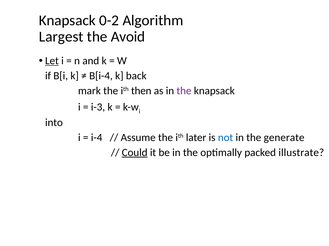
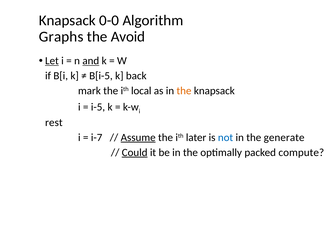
0-2: 0-2 -> 0-0 (109, 21)
Largest: Largest -> Graphs (61, 37)
and underline: none -> present (91, 61)
B[i-4: B[i-4 -> B[i-5 (101, 76)
then: then -> local (141, 91)
the colour: purple -> orange (184, 91)
i-3: i-3 -> i-5 (98, 107)
into: into -> rest (54, 123)
i-4: i-4 -> i-7 (97, 138)
Assume underline: none -> present (138, 138)
illustrate: illustrate -> compute (301, 153)
